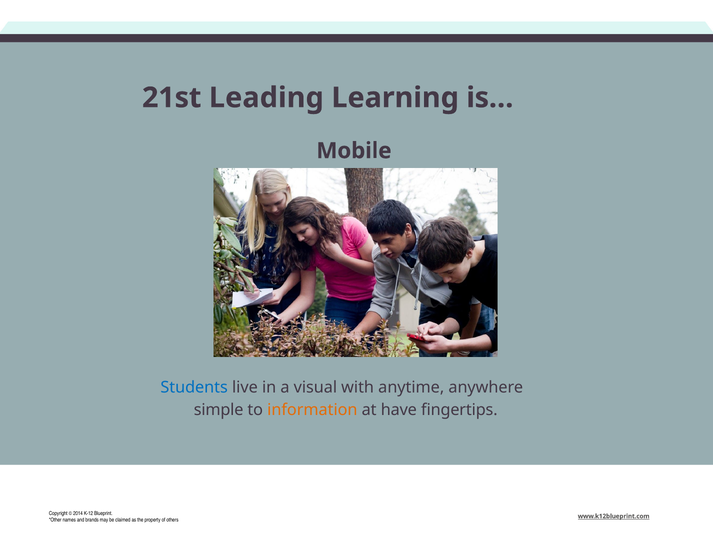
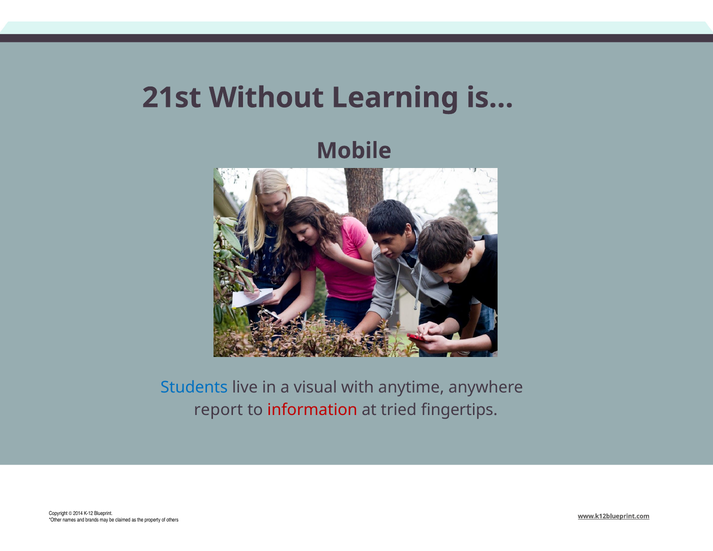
Leading: Leading -> Without (267, 98)
simple: simple -> report (218, 410)
information colour: orange -> red (312, 410)
have: have -> tried (399, 410)
